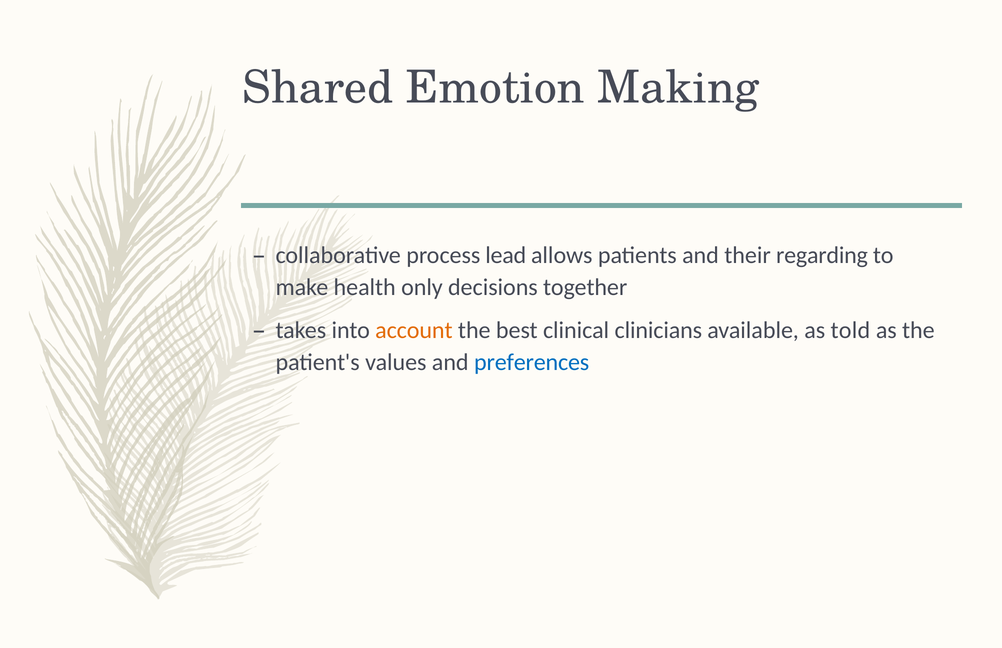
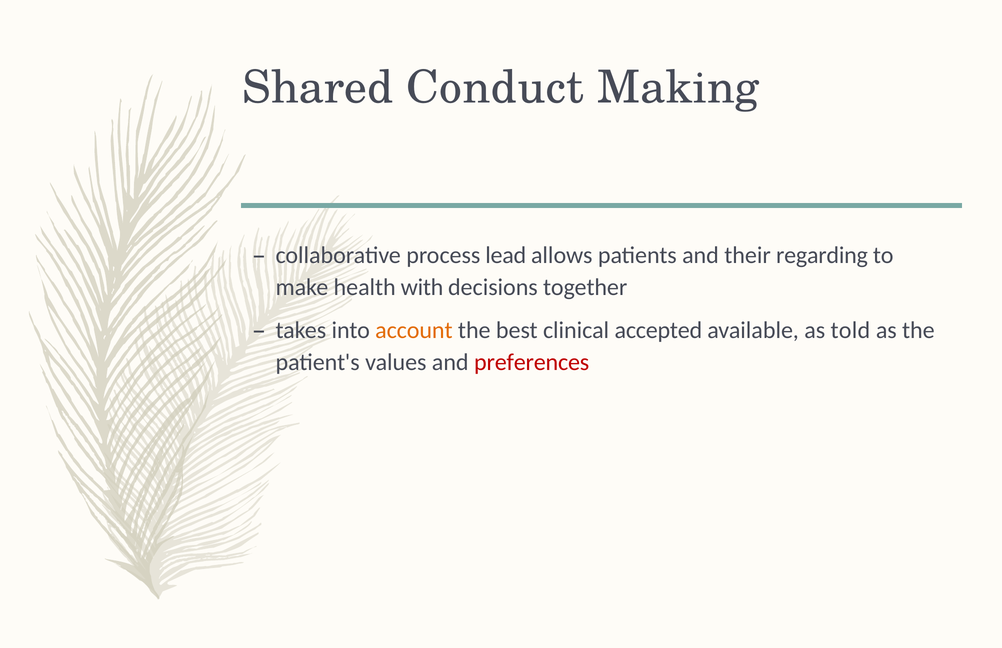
Emotion: Emotion -> Conduct (495, 88)
only: only -> with (422, 288)
clinicians: clinicians -> accepted (658, 331)
preferences colour: blue -> red (532, 363)
